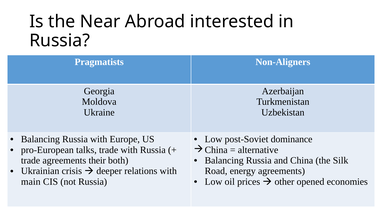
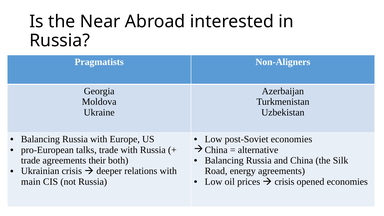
post-Soviet dominance: dominance -> economies (292, 139)
other: other -> crisis (284, 182)
